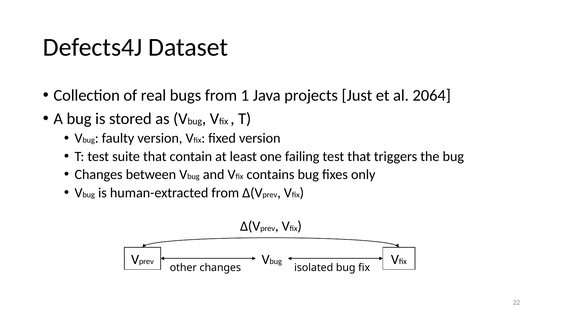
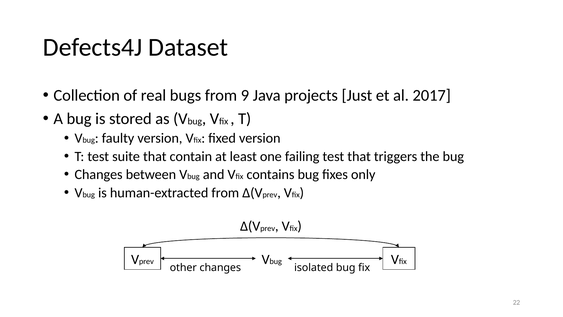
1: 1 -> 9 (245, 95)
2064: 2064 -> 2017 (432, 95)
